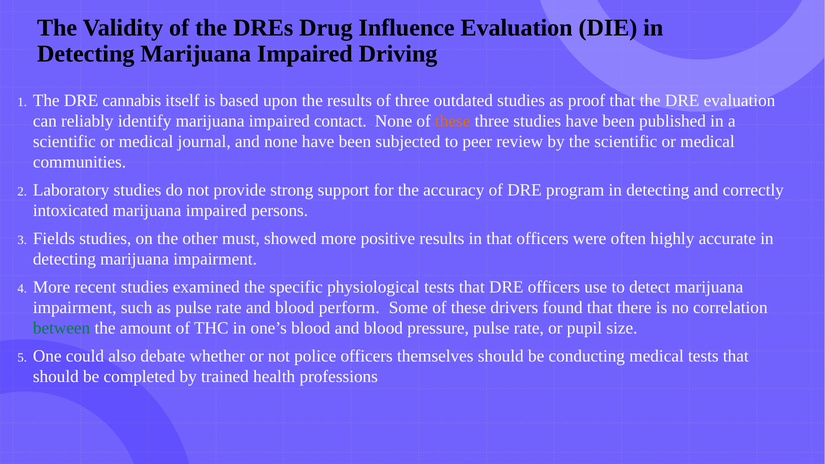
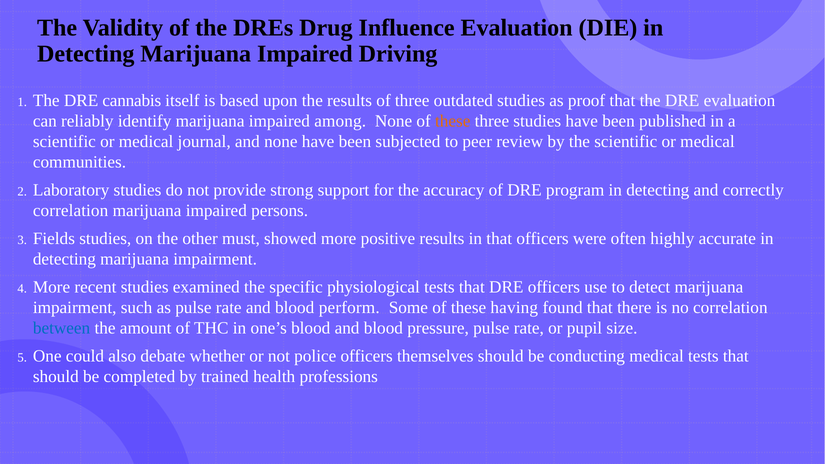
contact: contact -> among (340, 121)
intoxicated: intoxicated -> correlation (71, 210)
drivers: drivers -> having (514, 308)
between colour: green -> blue (62, 328)
